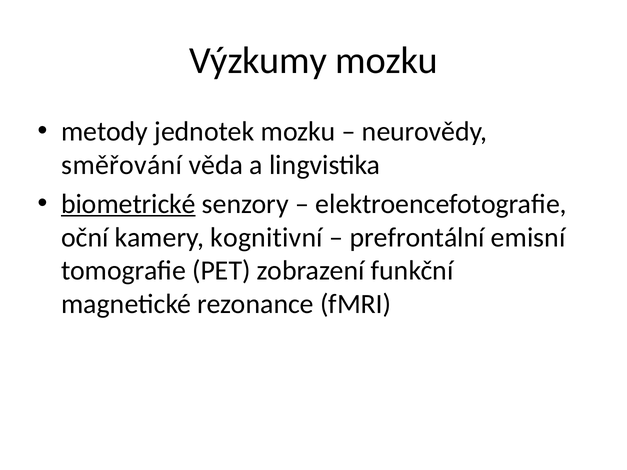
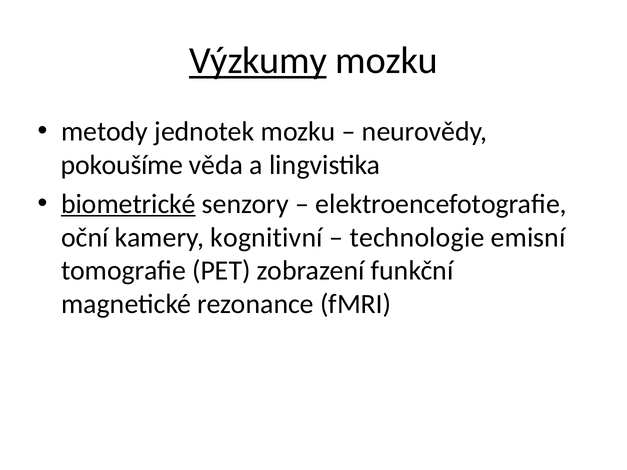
Výzkumy underline: none -> present (258, 61)
směřování: směřování -> pokoušíme (122, 165)
prefrontální: prefrontální -> technologie (417, 237)
